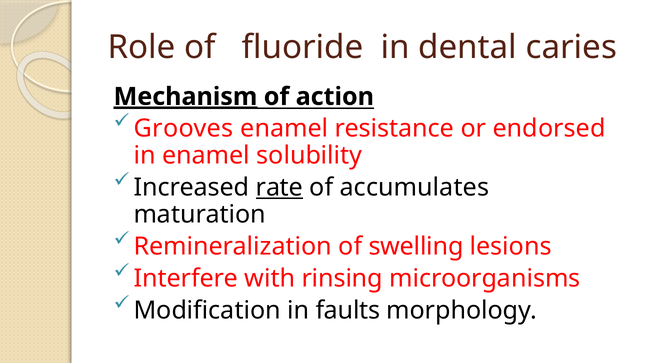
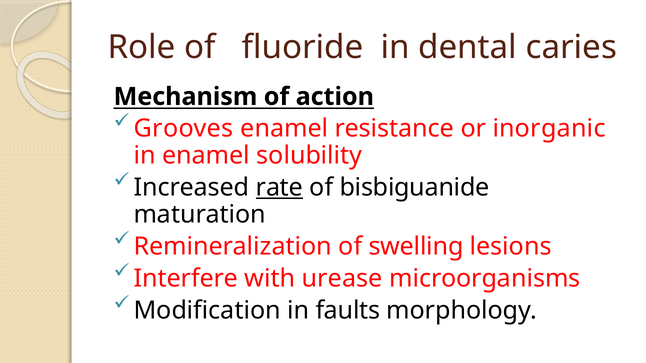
Mechanism underline: present -> none (185, 97)
endorsed: endorsed -> inorganic (549, 129)
accumulates: accumulates -> bisbiguanide (415, 188)
rinsing: rinsing -> urease (342, 279)
